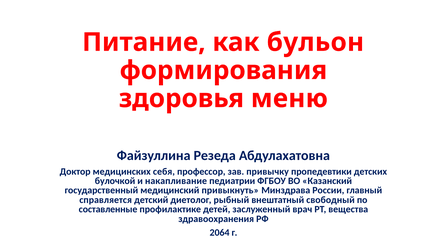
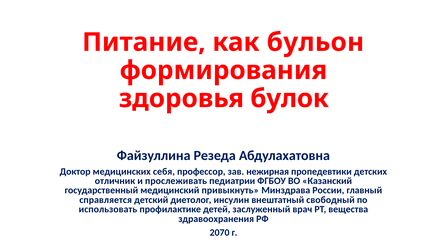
меню: меню -> булок (290, 99)
привычку: привычку -> нежирная (268, 172)
булочкой: булочкой -> отличник (115, 181)
накапливание: накапливание -> прослеживать (176, 181)
рыбный: рыбный -> инсулин (231, 200)
составленные: составленные -> использовать (108, 210)
2064: 2064 -> 2070 (220, 233)
